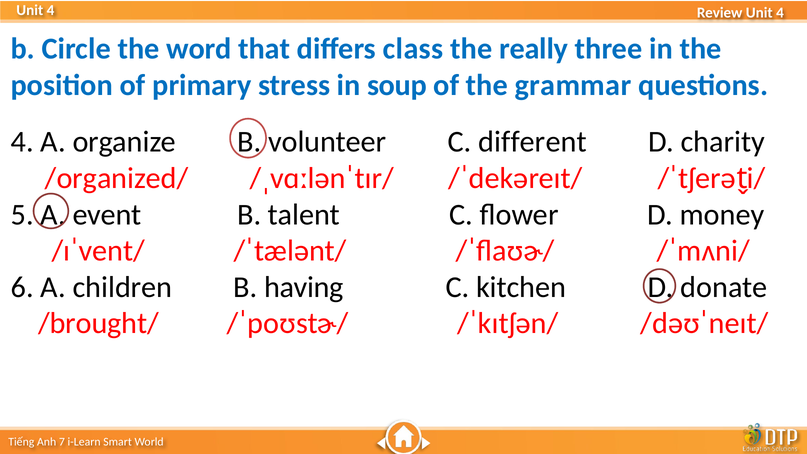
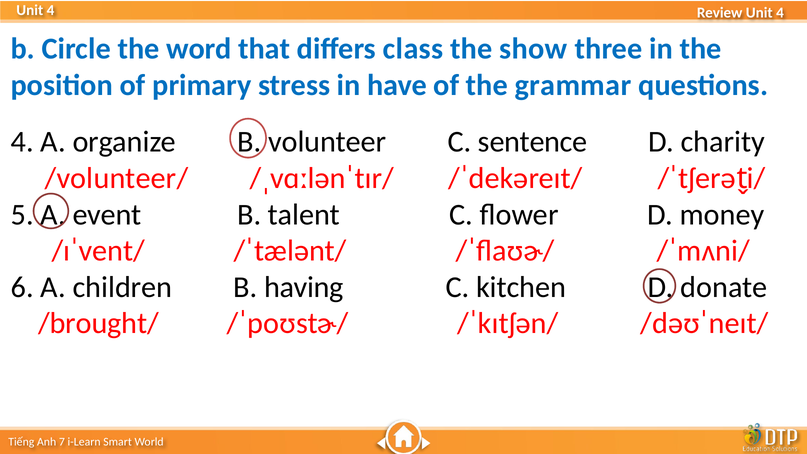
really: really -> show (533, 49)
soup: soup -> have (397, 85)
different: different -> sentence (533, 142)
/organized/: /organized/ -> /volunteer/ (117, 178)
